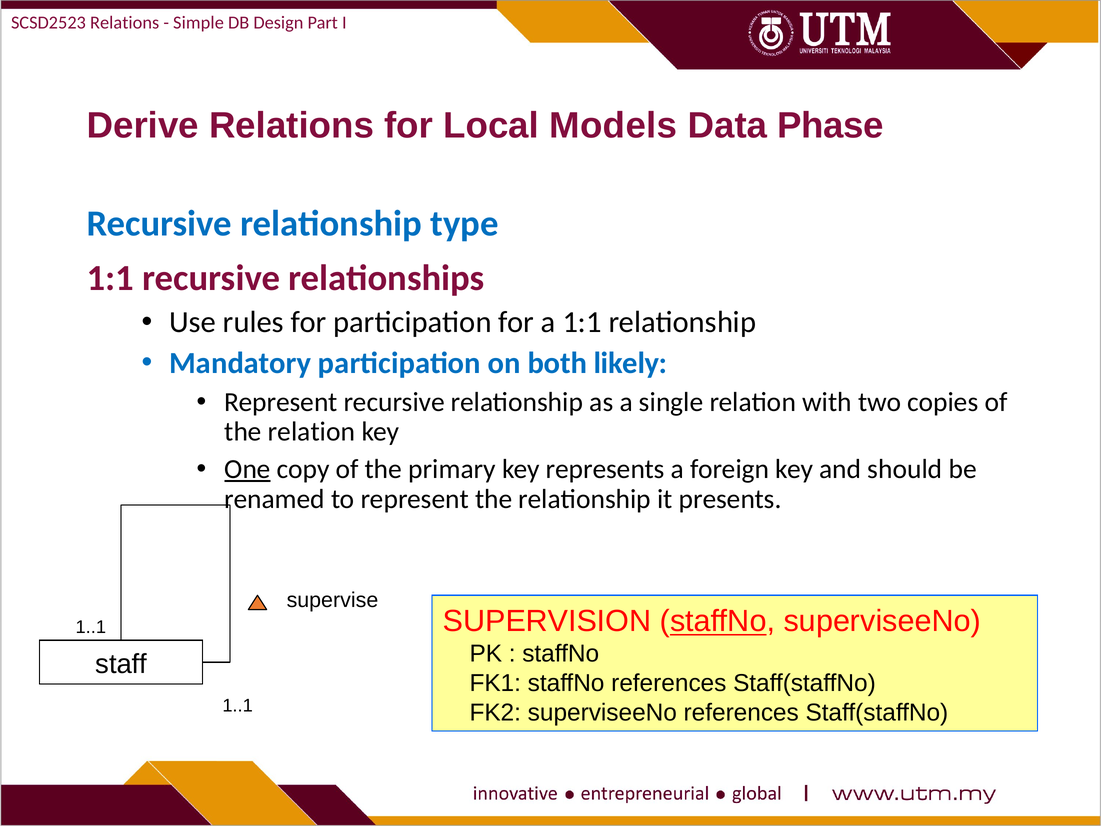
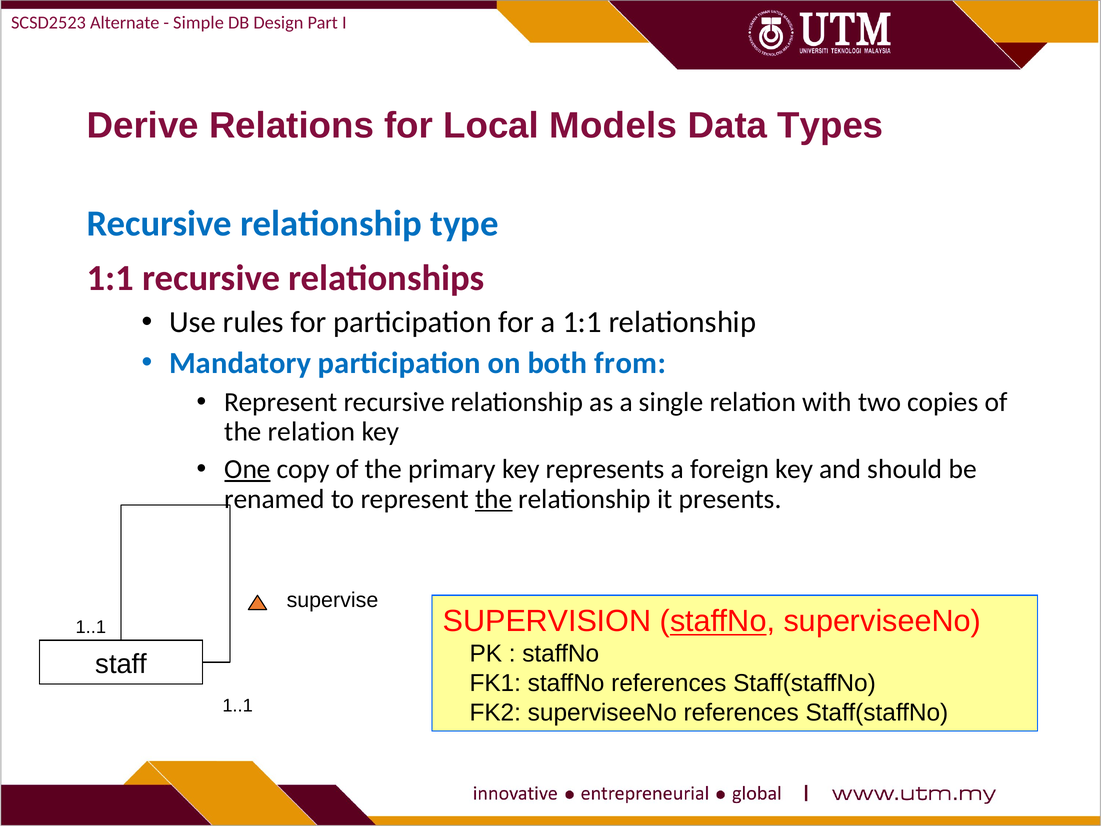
SCSD2523 Relations: Relations -> Alternate (125, 23)
Phase: Phase -> Types (830, 126)
likely: likely -> from (630, 363)
the underline: none -> present (494, 499)
